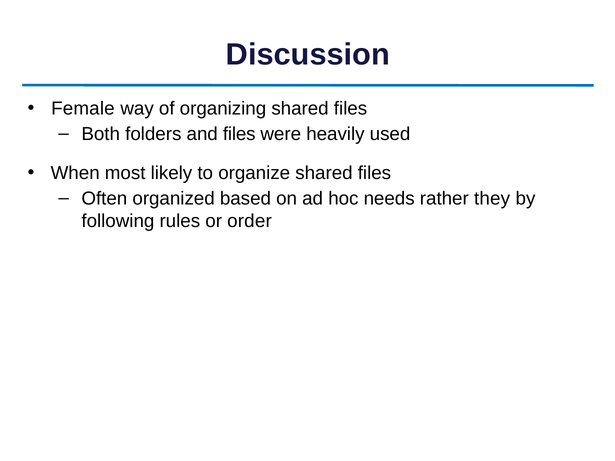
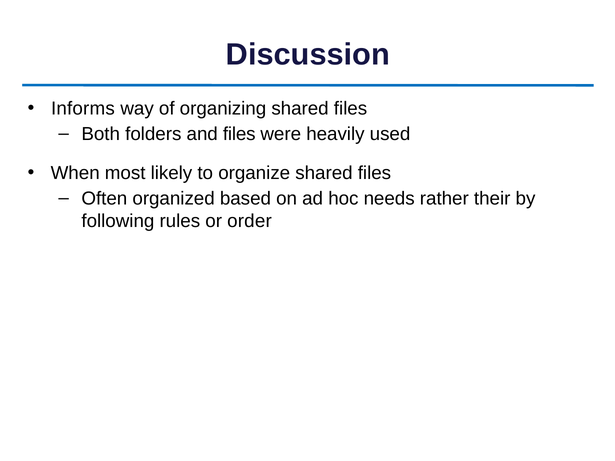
Female: Female -> Informs (83, 108)
they: they -> their (492, 199)
